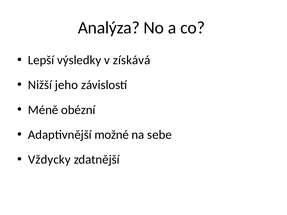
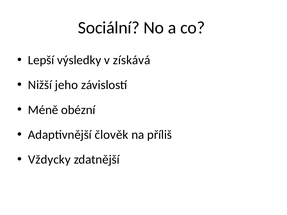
Analýza: Analýza -> Sociální (109, 28)
možné: možné -> člověk (112, 135)
sebe: sebe -> příliš (160, 135)
